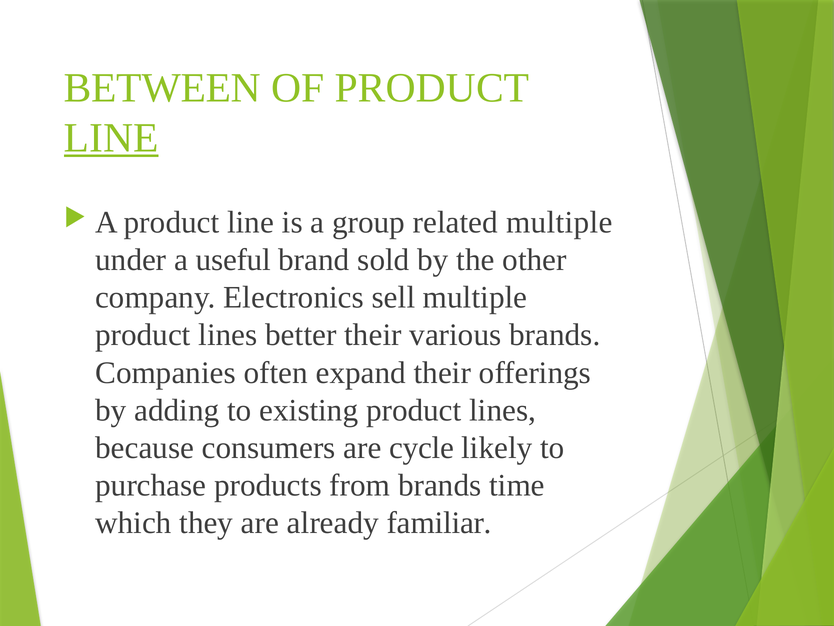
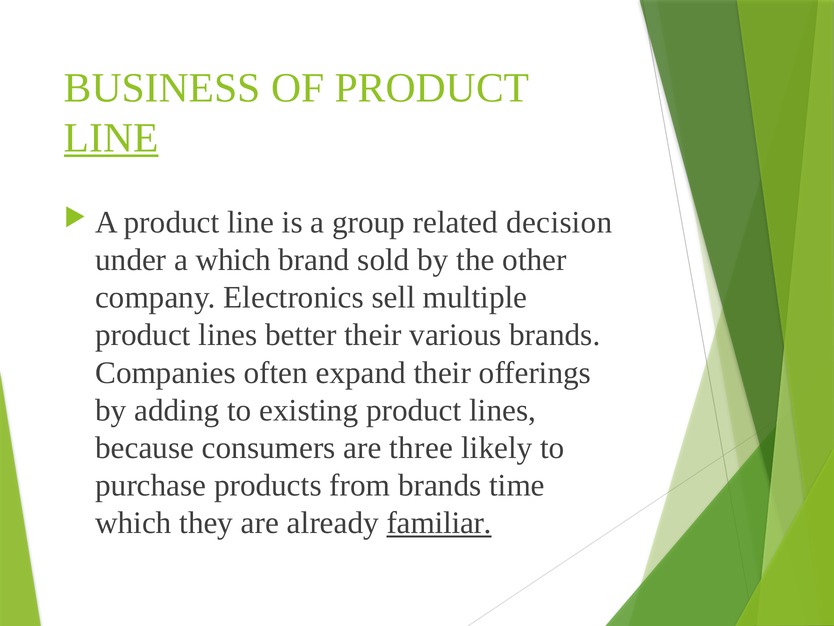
BETWEEN: BETWEEN -> BUSINESS (162, 88)
related multiple: multiple -> decision (559, 222)
a useful: useful -> which (233, 260)
cycle: cycle -> three (421, 448)
familiar underline: none -> present (439, 523)
